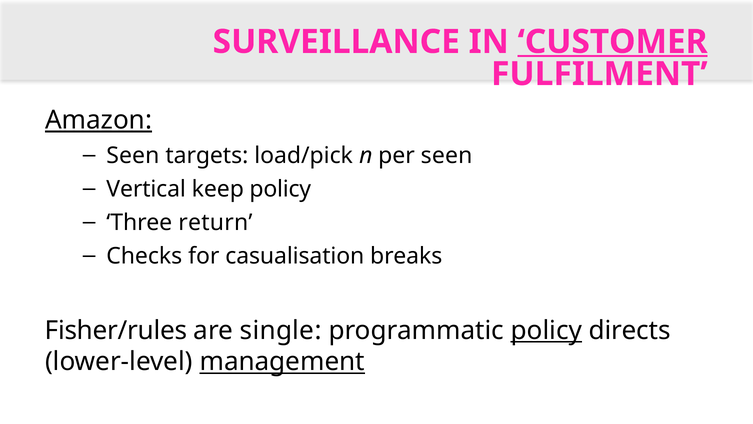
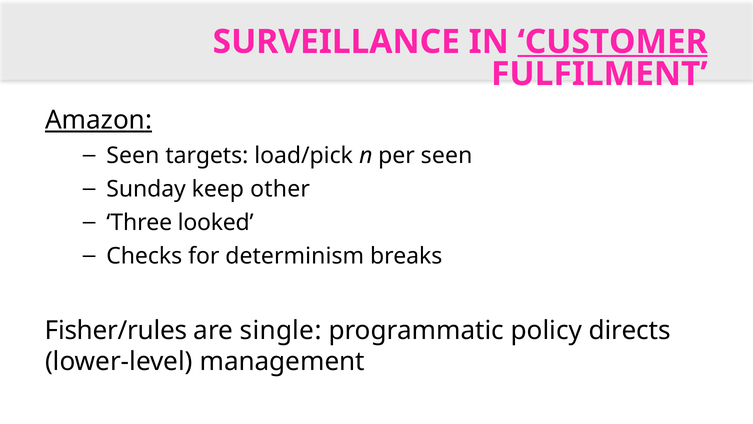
Vertical: Vertical -> Sunday (146, 189)
keep policy: policy -> other (280, 189)
return: return -> looked (216, 222)
casualisation: casualisation -> determinism (295, 256)
policy underline: present -> none (546, 330)
management underline: present -> none (282, 361)
